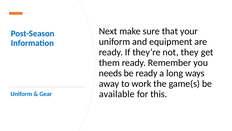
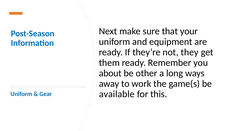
needs: needs -> about (110, 73)
be ready: ready -> other (147, 73)
